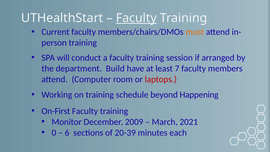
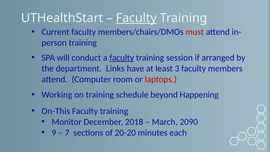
must colour: orange -> red (195, 32)
faculty underline: none -> present (122, 58)
Build: Build -> Links (115, 68)
7: 7 -> 3 (177, 68)
On-First: On-First -> On-This (56, 111)
2009: 2009 -> 2018 (134, 122)
2021: 2021 -> 2090 (189, 122)
0: 0 -> 9 (54, 133)
6: 6 -> 7 (67, 133)
20-39: 20-39 -> 20-20 (125, 133)
